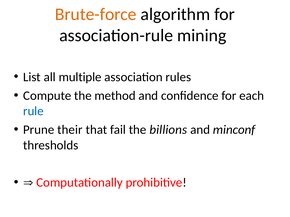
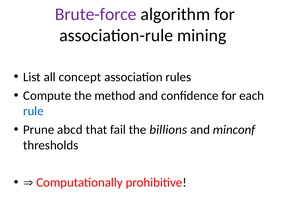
Brute-force colour: orange -> purple (96, 14)
multiple: multiple -> concept (80, 77)
their: their -> abcd (70, 130)
